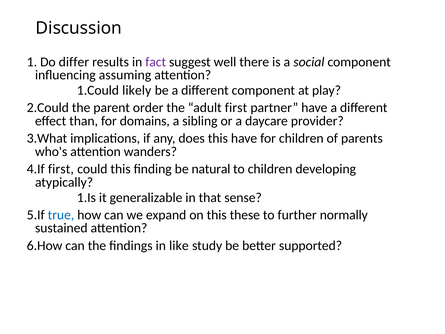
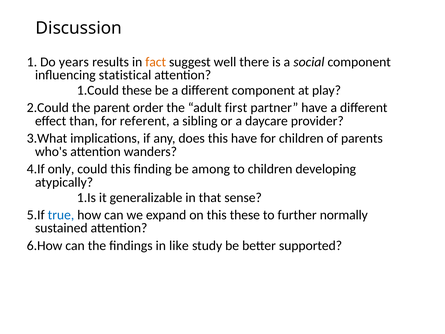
differ: differ -> years (74, 62)
fact colour: purple -> orange (156, 62)
assuming: assuming -> statistical (125, 75)
likely: likely -> these (137, 90)
domains: domains -> referent (145, 121)
first: first -> only (61, 169)
natural: natural -> among (211, 169)
